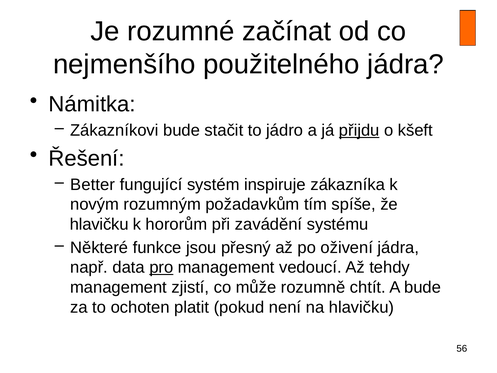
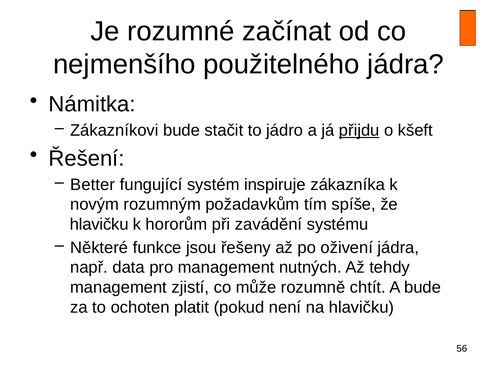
přesný: přesný -> řešeny (246, 247)
pro underline: present -> none (161, 267)
vedoucí: vedoucí -> nutných (310, 267)
